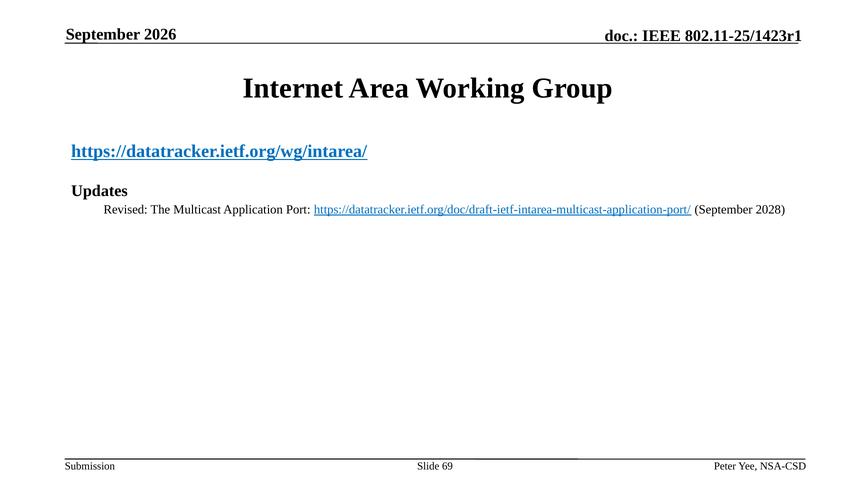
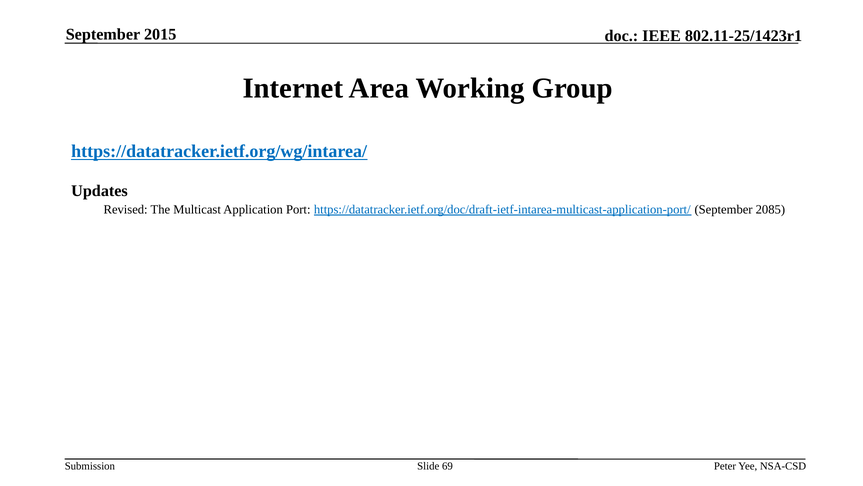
2026: 2026 -> 2015 (160, 34)
2028: 2028 -> 2085 (770, 209)
